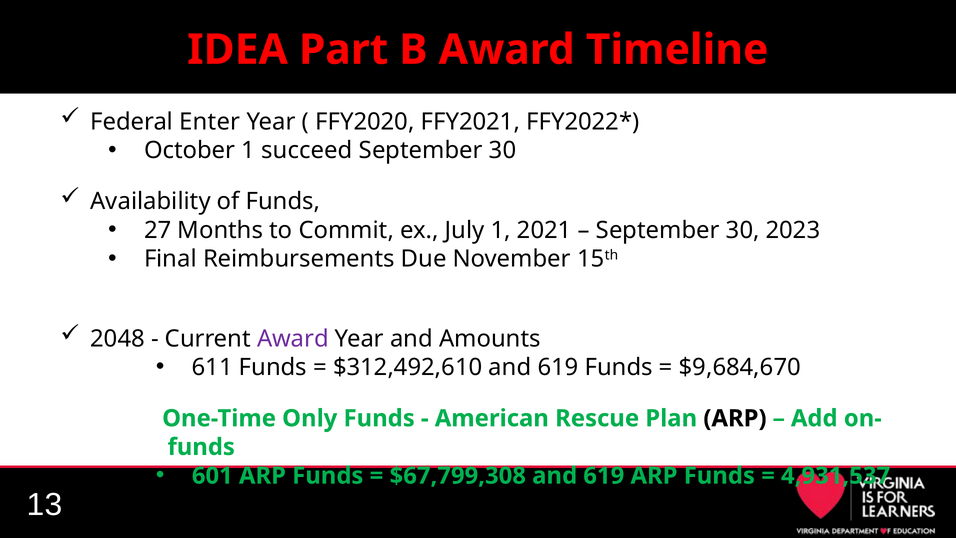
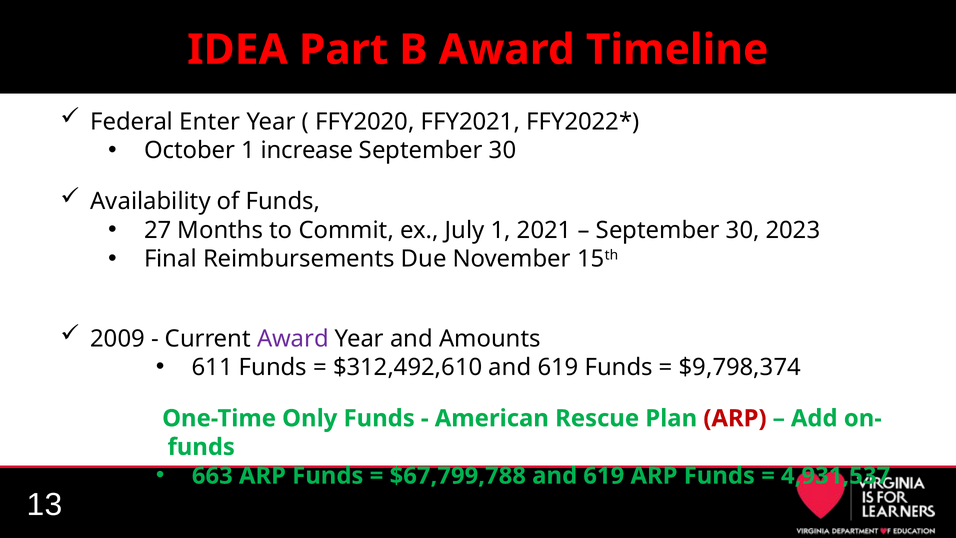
succeed: succeed -> increase (307, 150)
2048: 2048 -> 2009 (118, 339)
$9,684,670: $9,684,670 -> $9,798,374 (740, 367)
ARP colour: black -> red (735, 418)
601: 601 -> 663 (212, 476)
$67,799,308: $67,799,308 -> $67,799,788 (458, 476)
